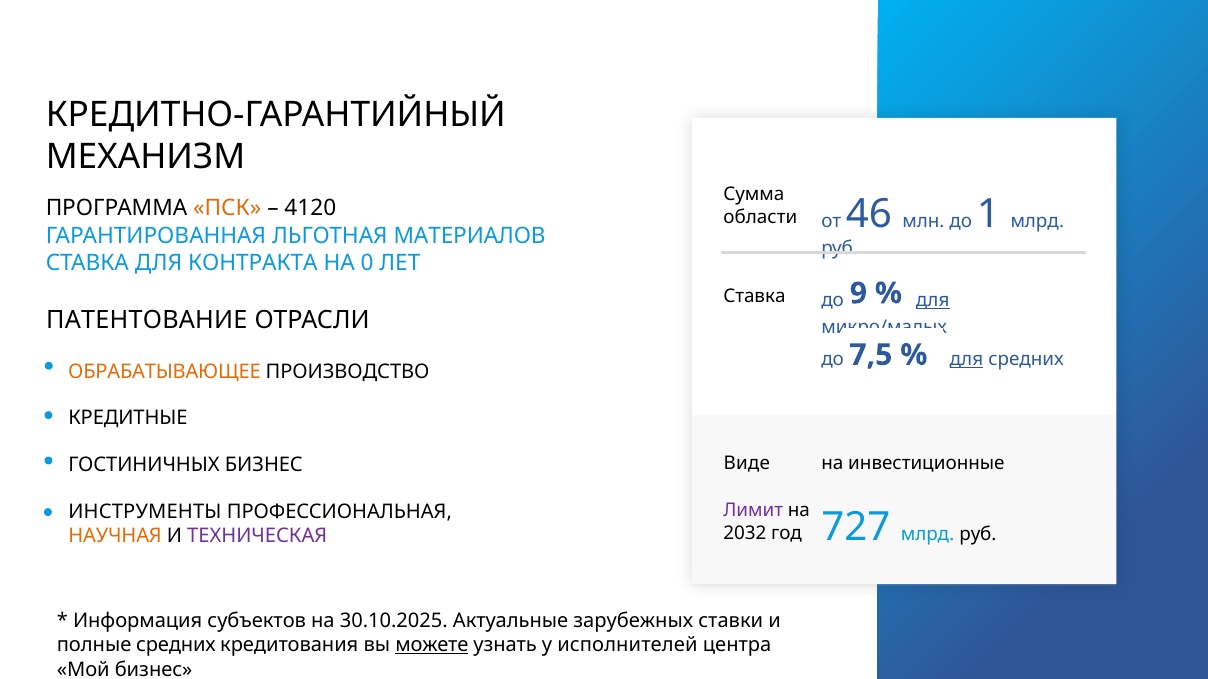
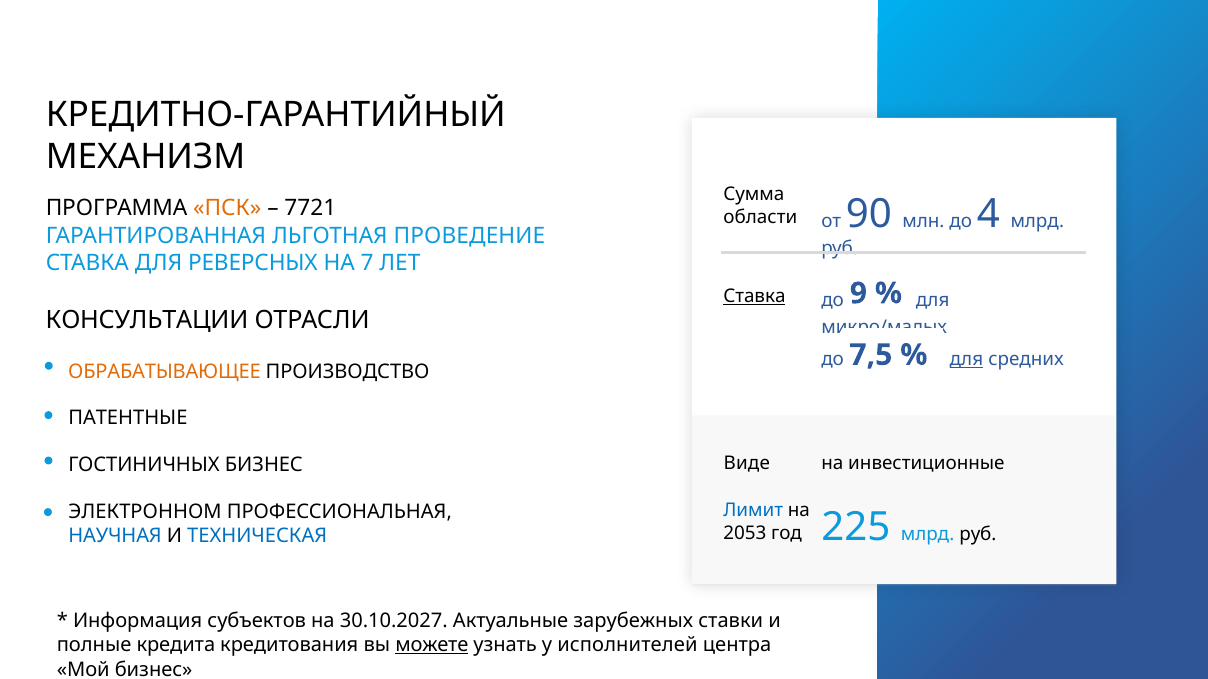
4120: 4120 -> 7721 (310, 209)
46: 46 -> 90 (869, 214)
1: 1 -> 4 (988, 214)
МАТЕРИАЛОВ: МАТЕРИАЛОВ -> ПРОВЕДЕНИЕ (469, 236)
КОНТРАКТА: КОНТРАКТА -> РЕВЕРСНЫХ (253, 263)
0: 0 -> 7 (367, 263)
Ставка underline: none -> present (754, 297)
для underline: present -> none (933, 301)
ПАТЕНТОВАНИЕ: ПАТЕНТОВАНИЕ -> КОНСУЛЬТАЦИИ (147, 321)
КРЕДИТНЫЕ: КРЕДИТНЫЕ -> ПАТЕНТНЫЕ (128, 419)
Лимит colour: purple -> blue (753, 511)
ИНСТРУМЕНТЫ: ИНСТРУМЕНТЫ -> ЭЛЕКТРОННОМ (145, 512)
2032: 2032 -> 2053 (745, 534)
727: 727 -> 225 (856, 527)
НАУЧНАЯ colour: orange -> blue (115, 536)
ТЕХНИЧЕСКАЯ colour: purple -> blue (257, 536)
30.10.2025: 30.10.2025 -> 30.10.2027 (394, 622)
полные средних: средних -> кредита (176, 646)
